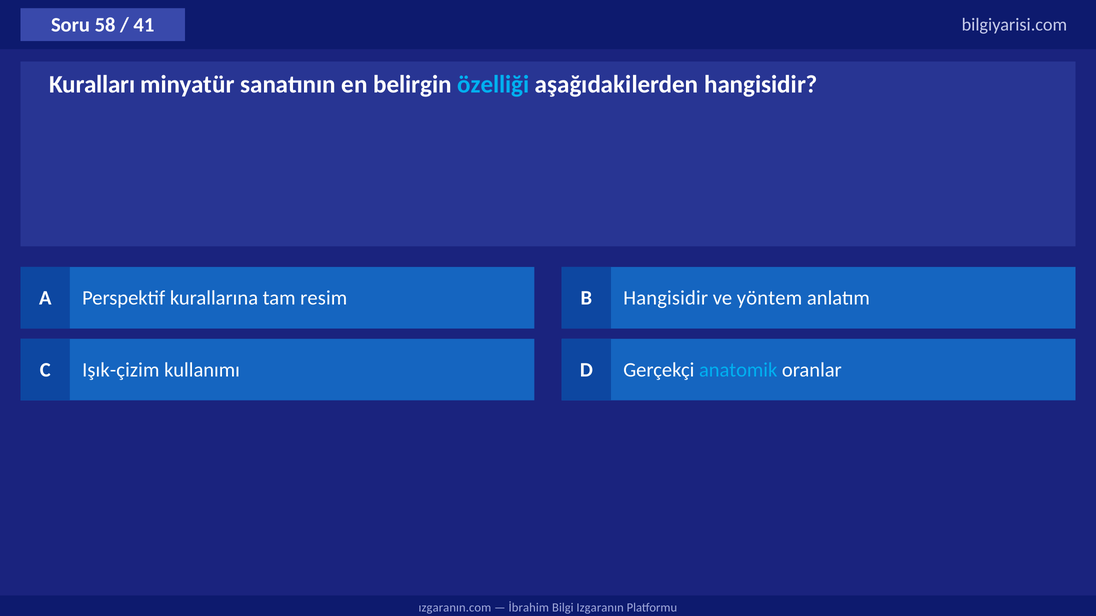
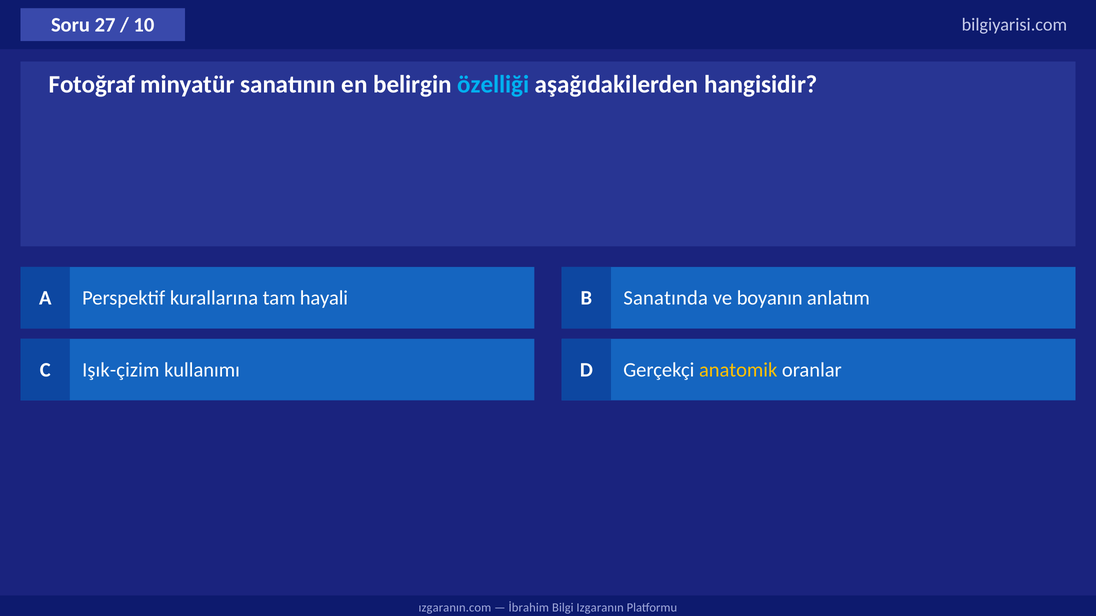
58: 58 -> 27 (105, 25)
41: 41 -> 10 (144, 25)
Kuralları: Kuralları -> Fotoğraf (92, 84)
resim: resim -> hayali (324, 298)
B Hangisidir: Hangisidir -> Sanatında (666, 298)
yöntem: yöntem -> boyanın (770, 298)
anatomik colour: light blue -> yellow (738, 370)
